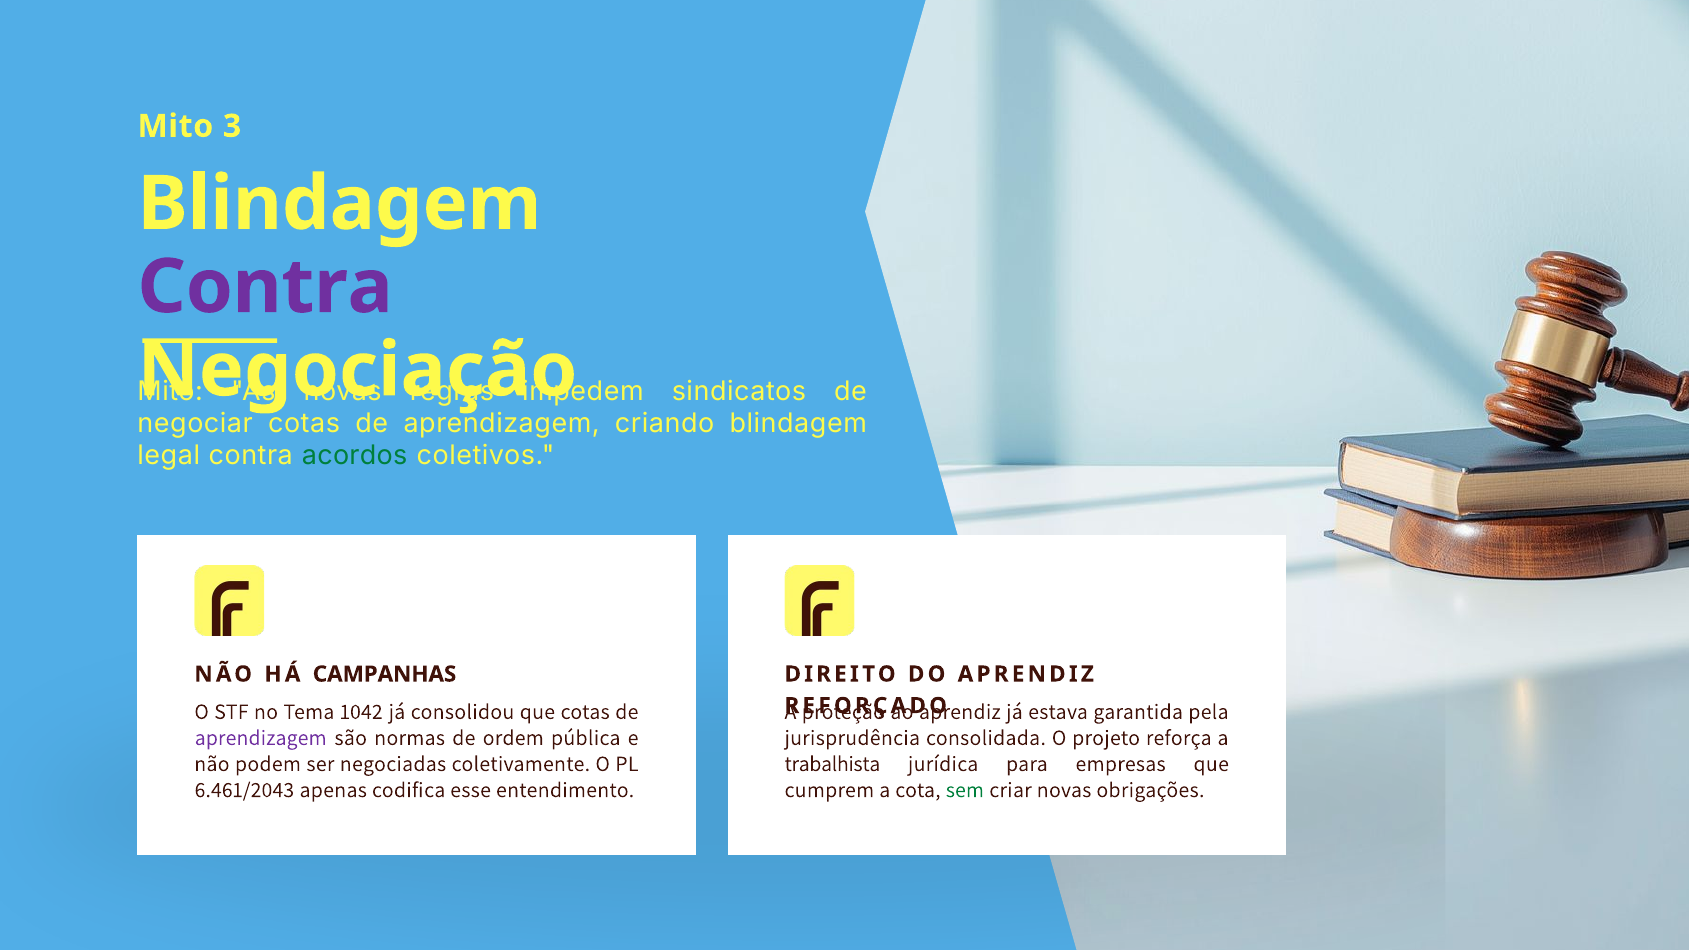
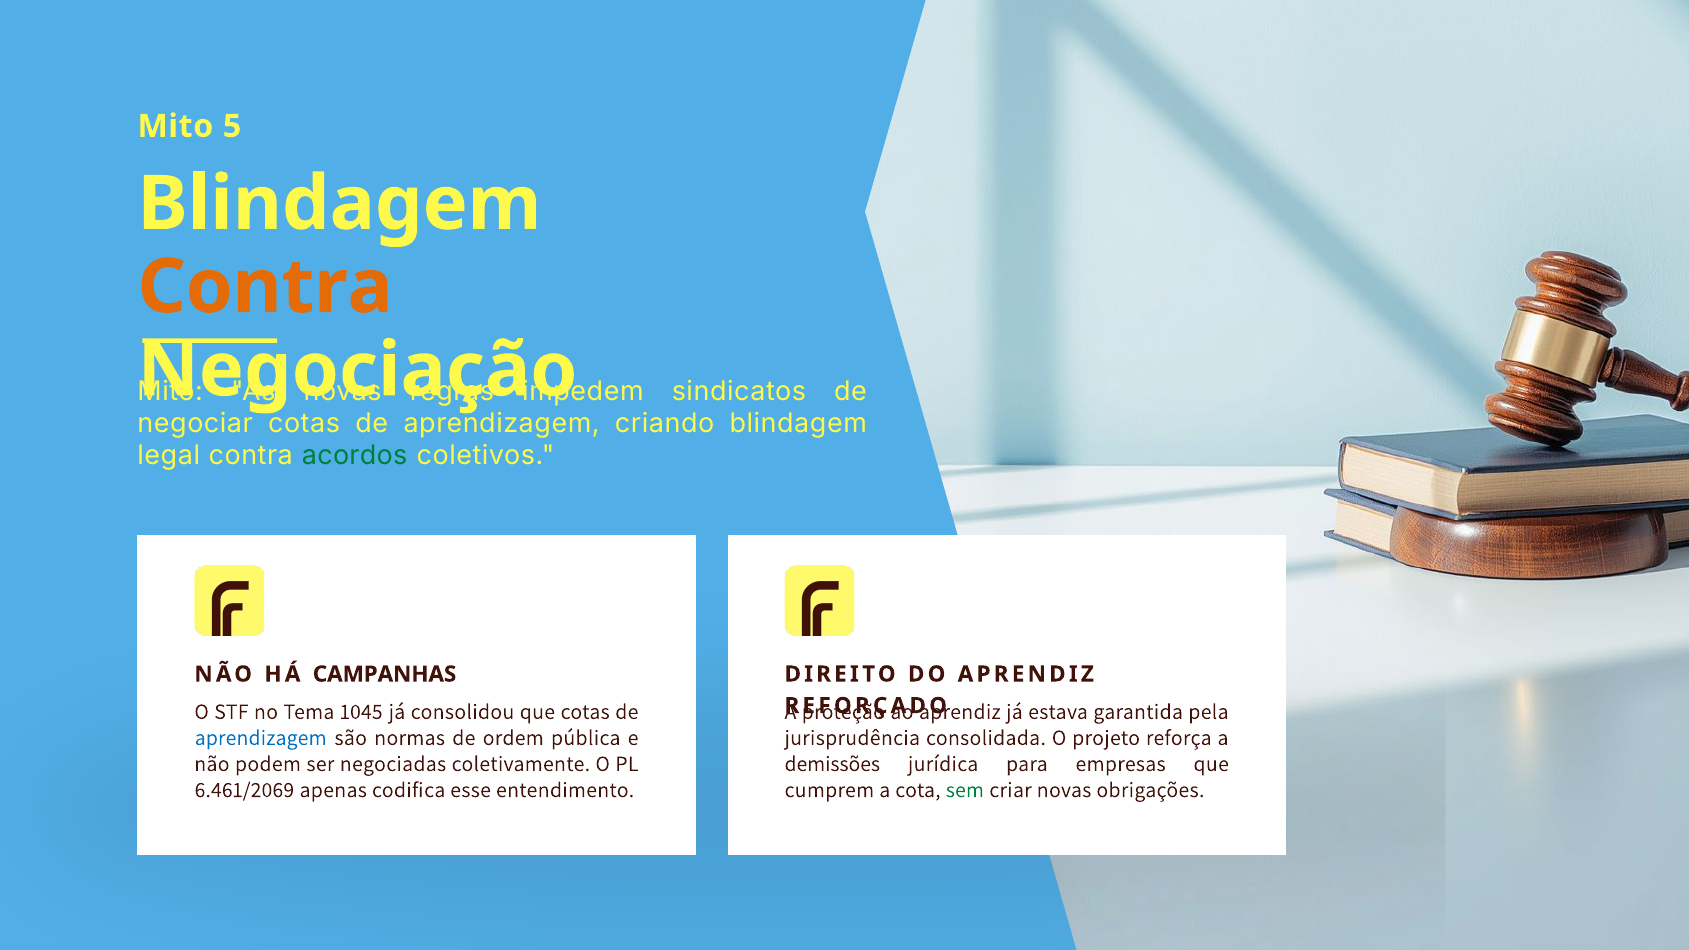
3: 3 -> 5 (232, 126)
Contra colour: purple -> orange (265, 287)
1042: 1042 -> 1045 (361, 712)
aprendizagem colour: purple -> blue (261, 738)
trabalhista: trabalhista -> demissões (832, 764)
6.461/2043: 6.461/2043 -> 6.461/2069 (244, 790)
